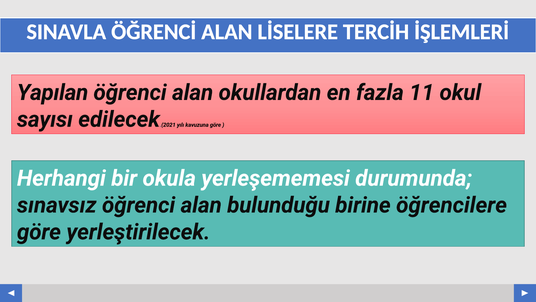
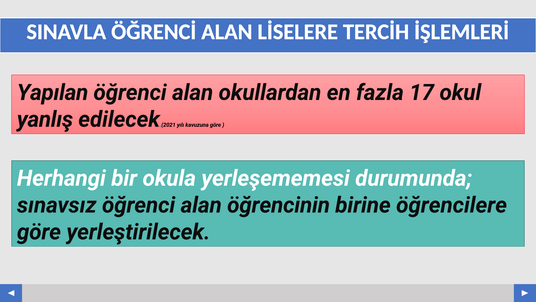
11: 11 -> 17 (422, 92)
sayısı: sayısı -> yanlış (45, 119)
bulunduğu: bulunduğu -> öğrencinin (279, 205)
